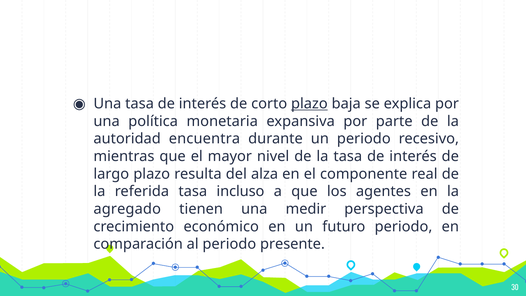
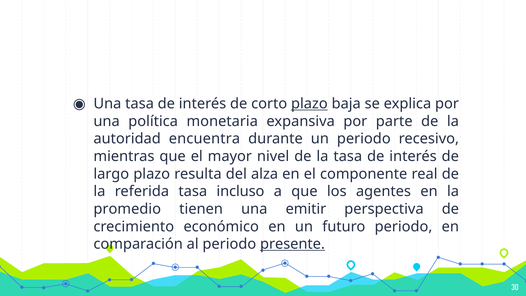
agregado: agregado -> promedio (127, 209)
medir: medir -> emitir (306, 209)
presente underline: none -> present (292, 244)
